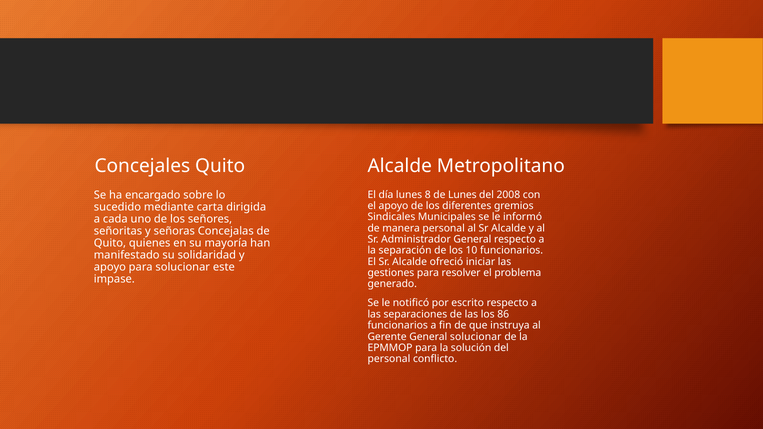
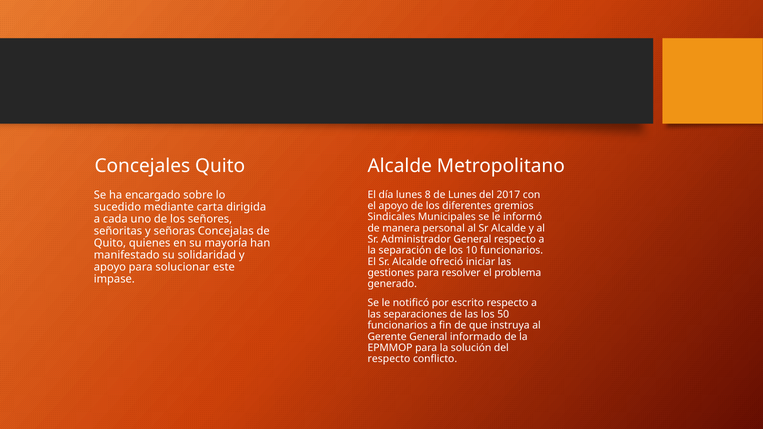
2008: 2008 -> 2017 (508, 195)
86: 86 -> 50 (503, 314)
General solucionar: solucionar -> informado (476, 337)
personal: personal -> respecto (389, 359)
